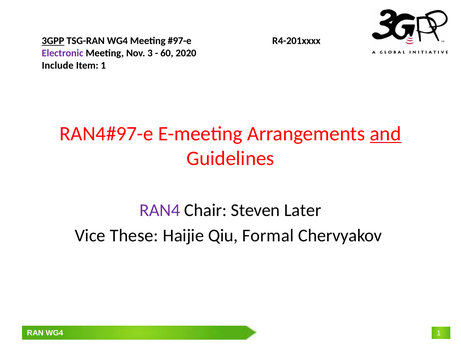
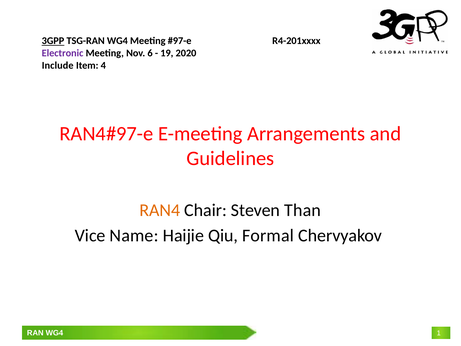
3: 3 -> 6 (150, 53)
60: 60 -> 19 (167, 53)
Item 1: 1 -> 4 (103, 65)
and underline: present -> none (386, 134)
RAN4 colour: purple -> orange (160, 210)
Later: Later -> Than (303, 210)
These: These -> Name (134, 235)
